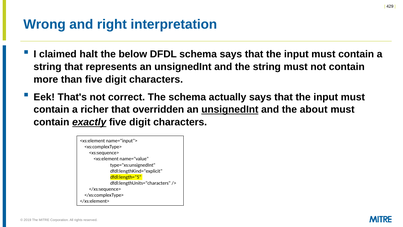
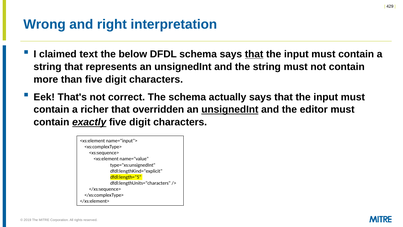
halt: halt -> text (89, 54)
that underline: none -> present (254, 54)
about: about -> editor (314, 109)
